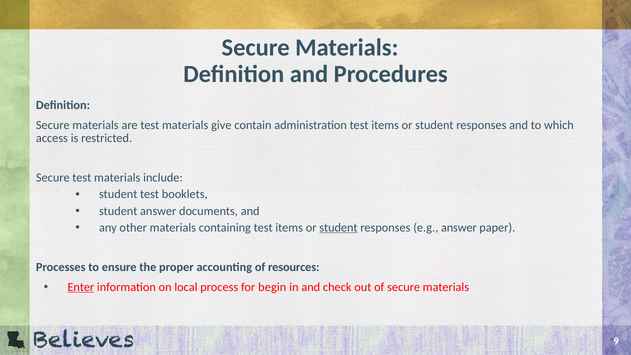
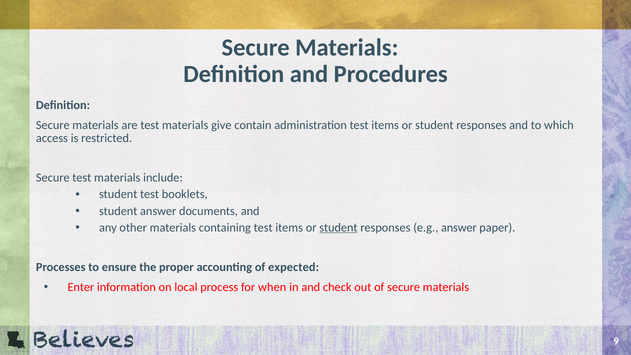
resources: resources -> expected (294, 267)
Enter underline: present -> none (81, 287)
begin: begin -> when (272, 287)
